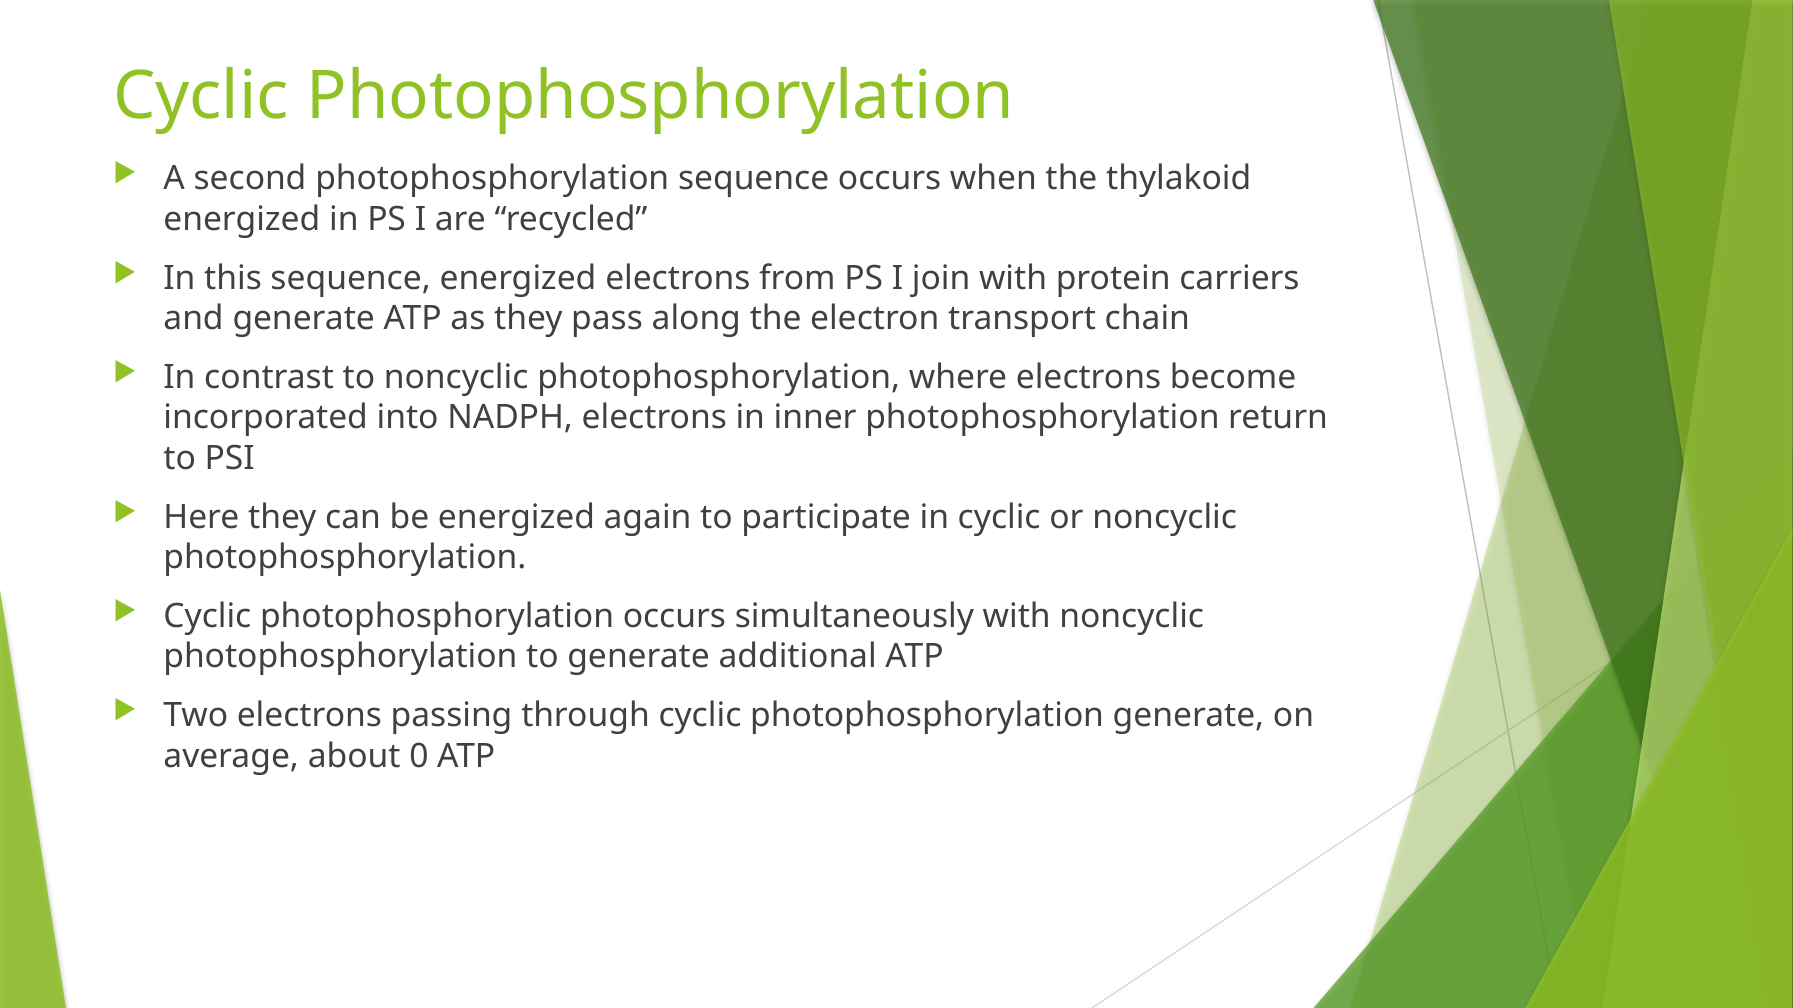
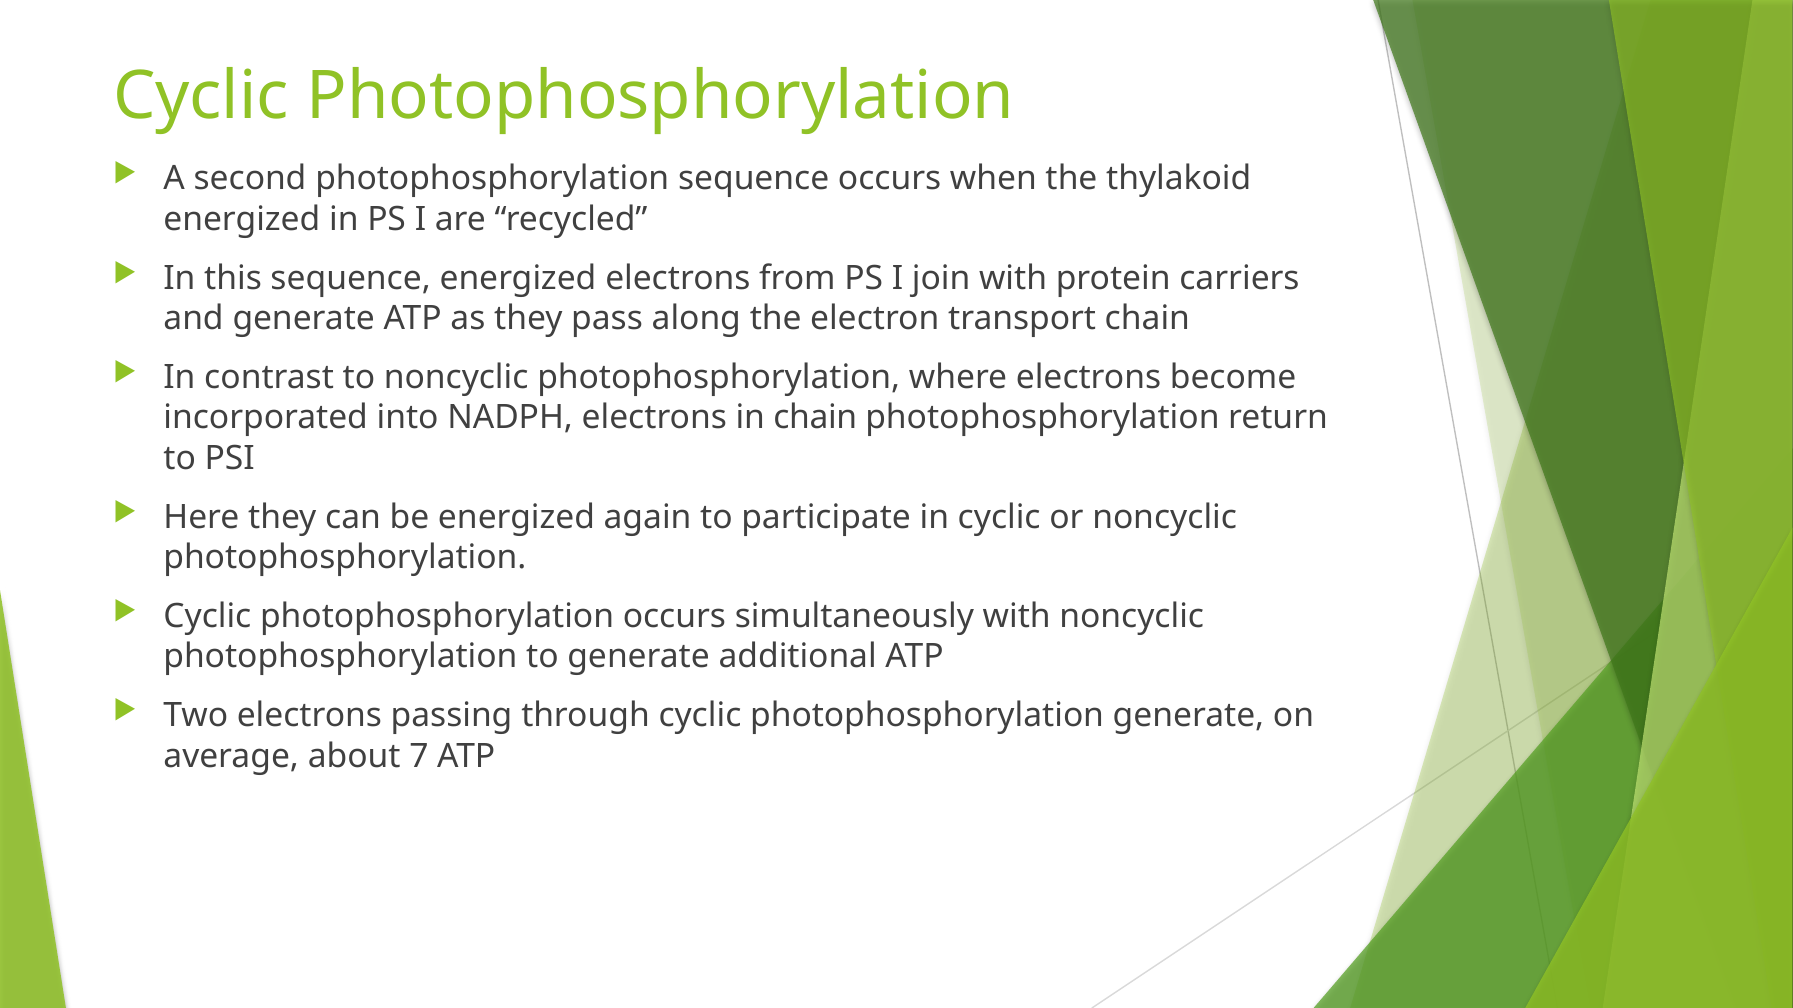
in inner: inner -> chain (815, 418)
0: 0 -> 7 (419, 756)
